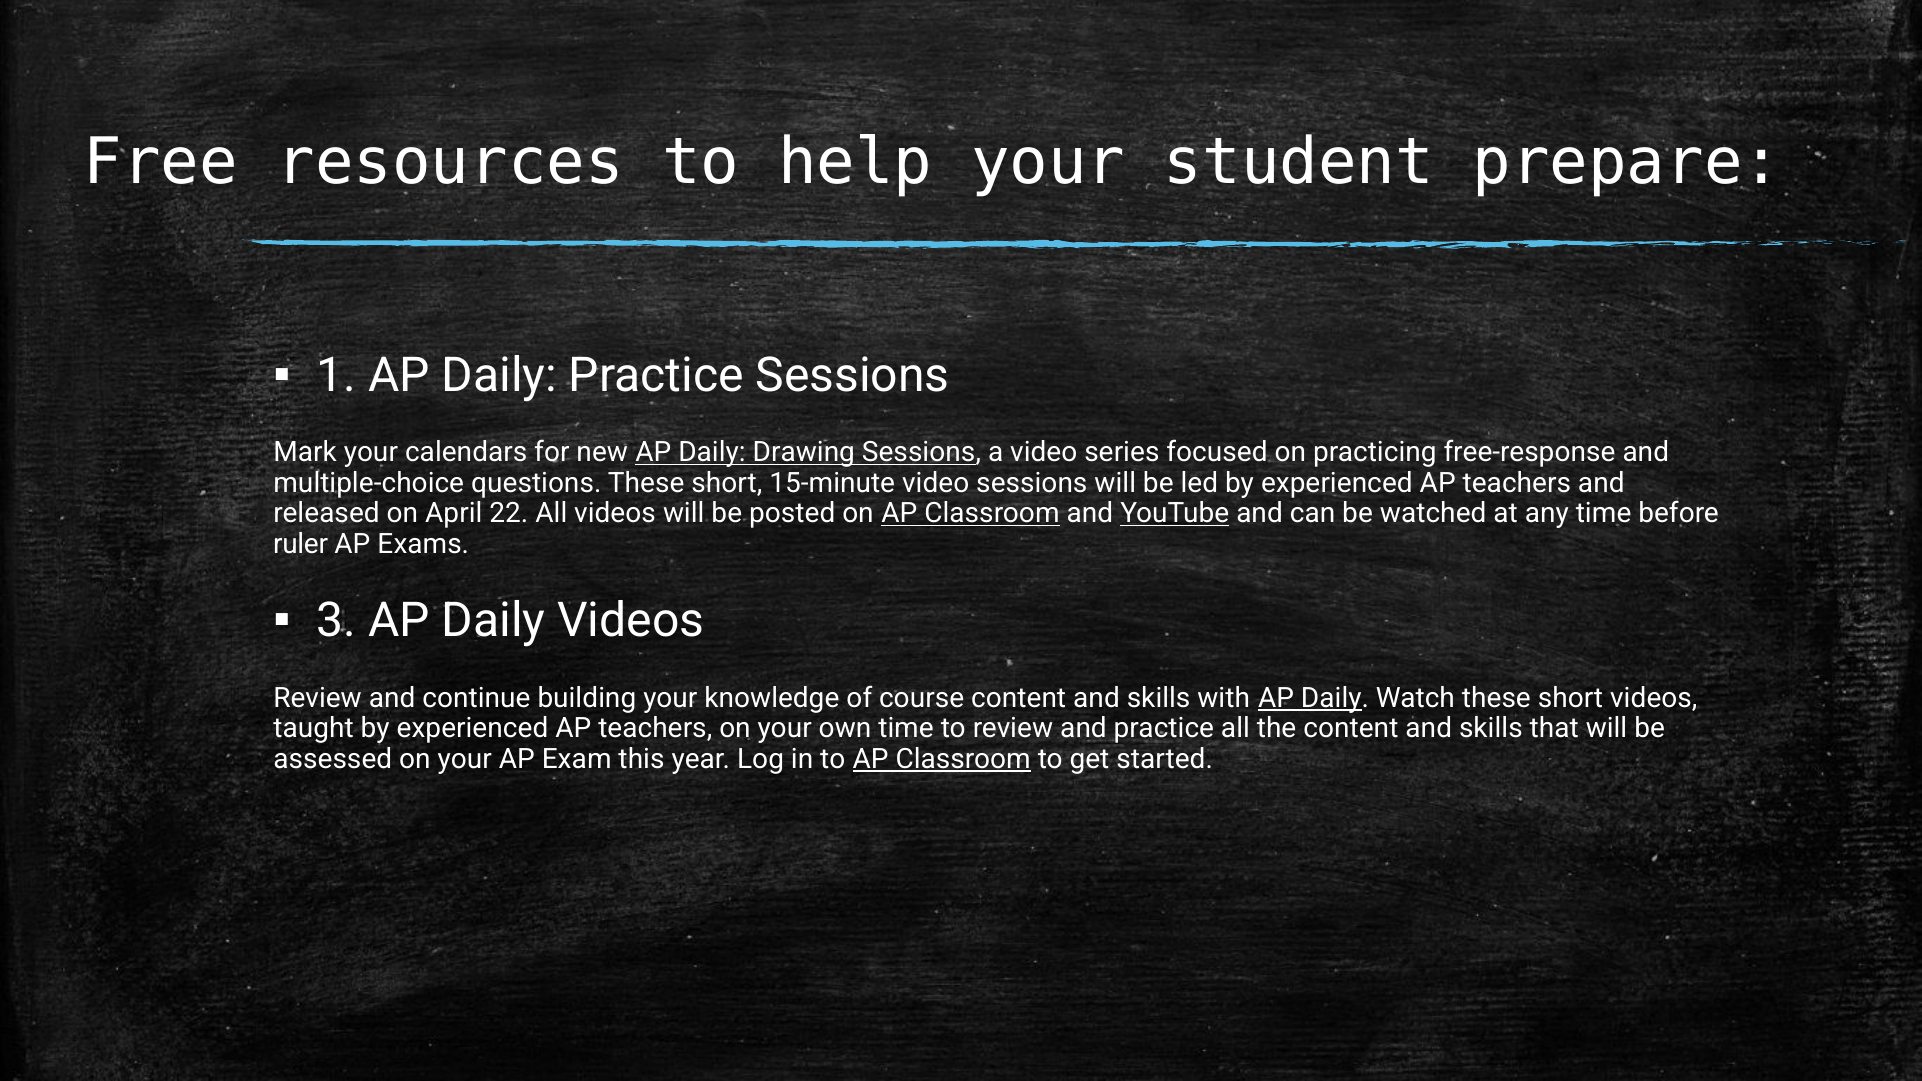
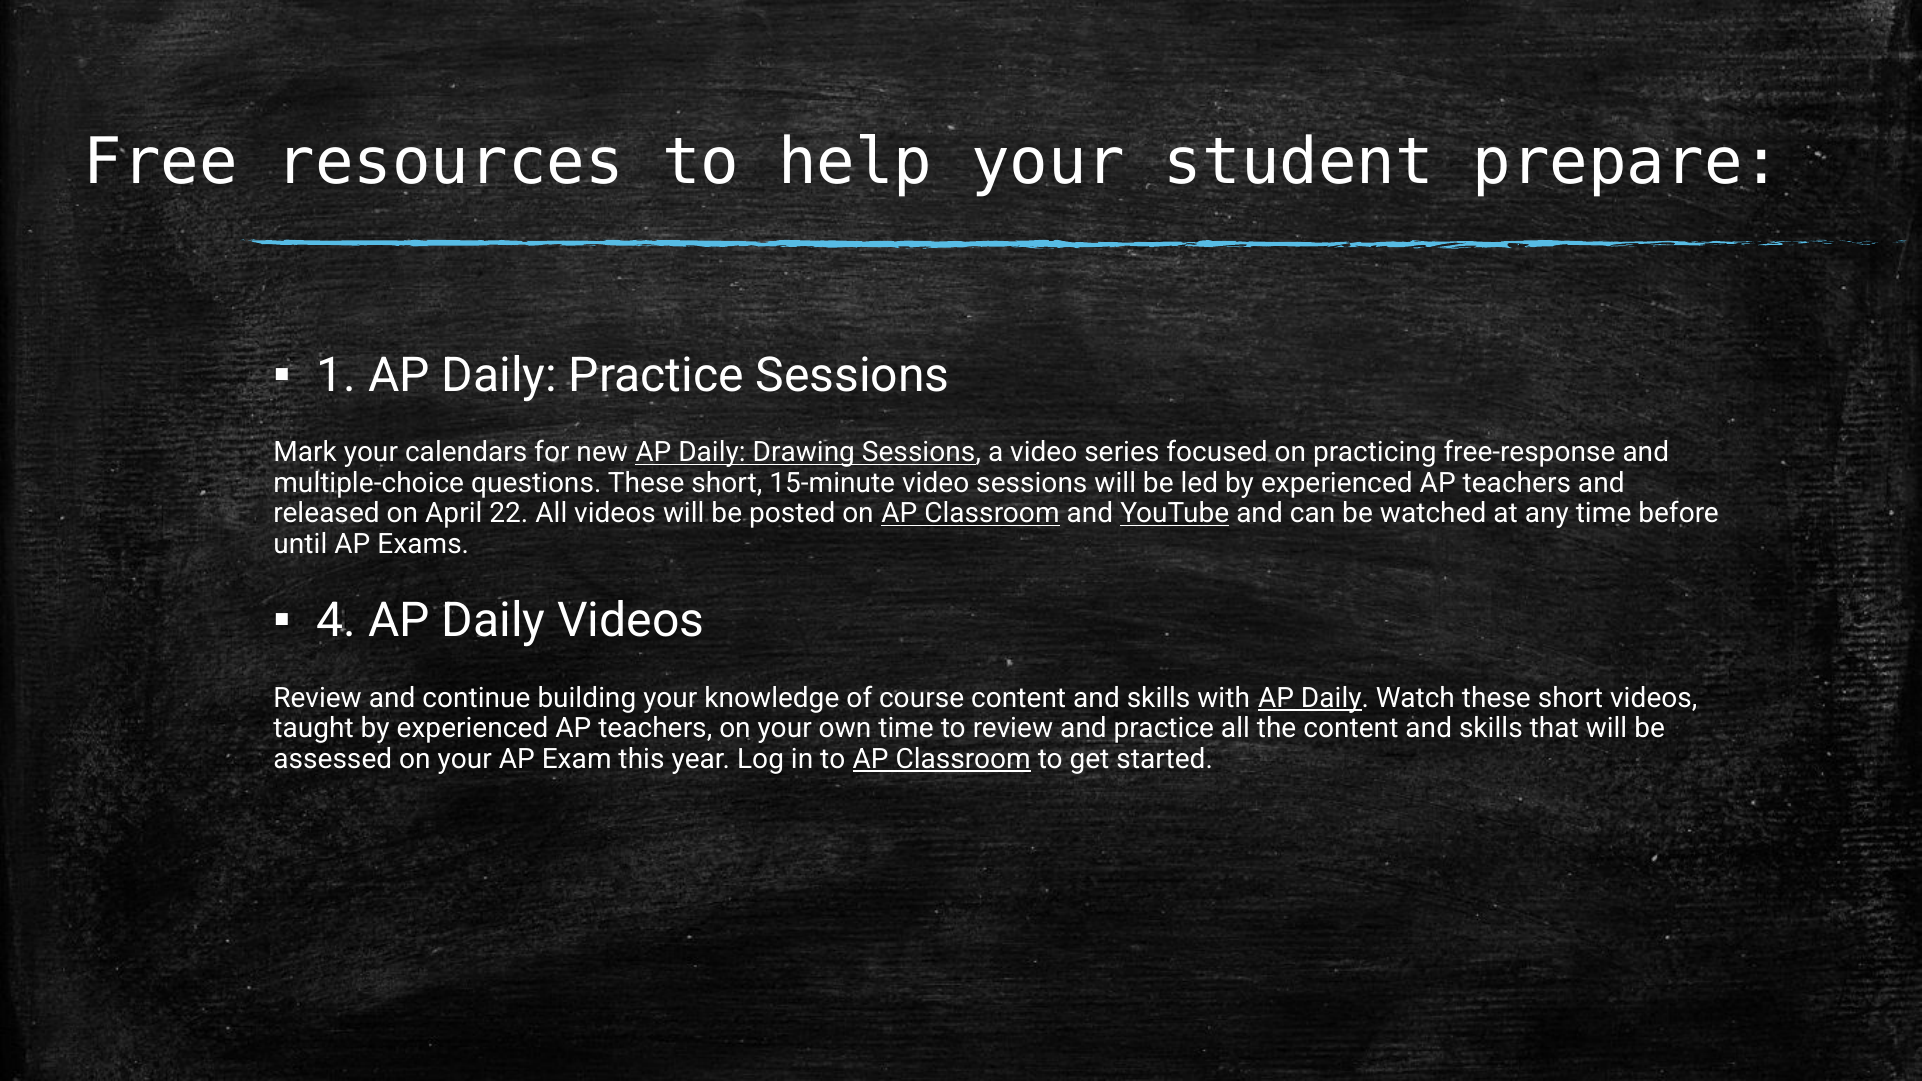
ruler: ruler -> until (300, 544)
3: 3 -> 4 (337, 621)
